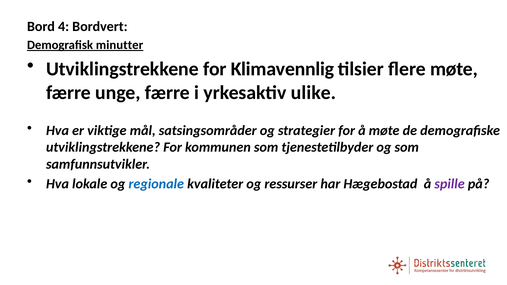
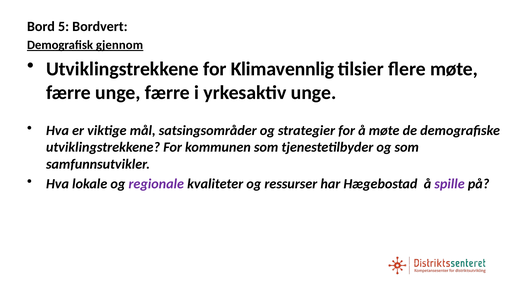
4: 4 -> 5 (64, 27)
minutter: minutter -> gjennom (120, 45)
yrkesaktiv ulike: ulike -> unge (314, 93)
regionale colour: blue -> purple (156, 184)
